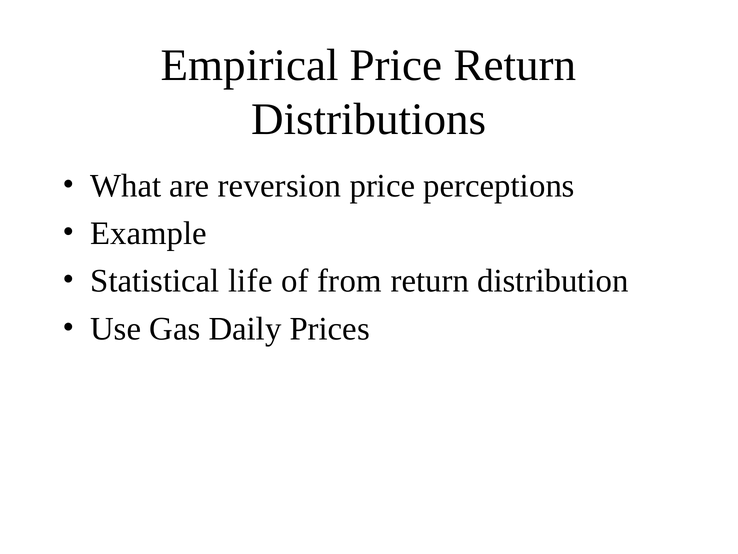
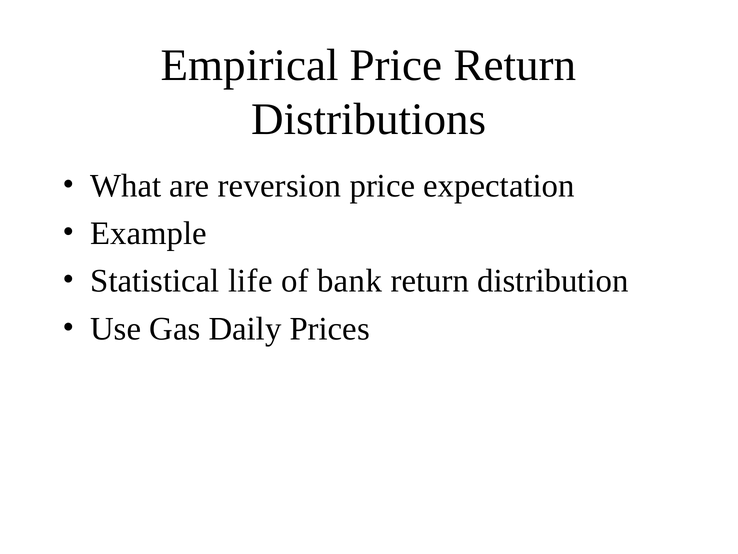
perceptions: perceptions -> expectation (499, 186)
from: from -> bank (350, 281)
